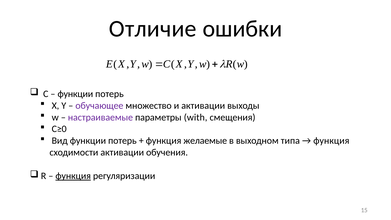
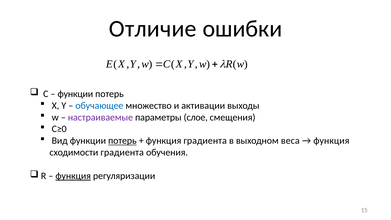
обучающее colour: purple -> blue (99, 106)
with: with -> слое (196, 117)
потерь underline: none -> present (122, 141)
функция желаемые: желаемые -> градиента (205, 141)
типа: типа -> веса (290, 141)
сходимости активации: активации -> градиента (122, 152)
